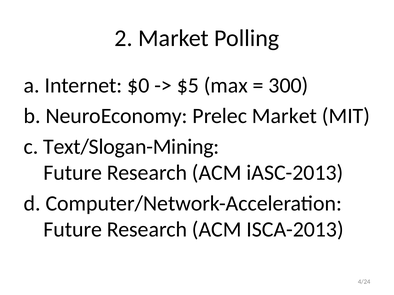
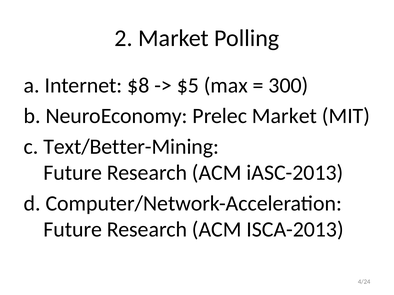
$0: $0 -> $8 (138, 86)
Text/Slogan-Mining: Text/Slogan-Mining -> Text/Better-Mining (131, 147)
